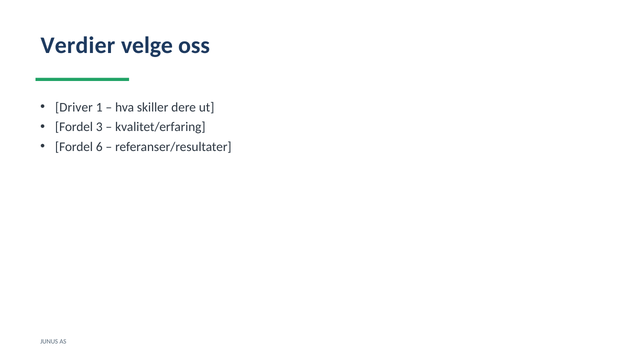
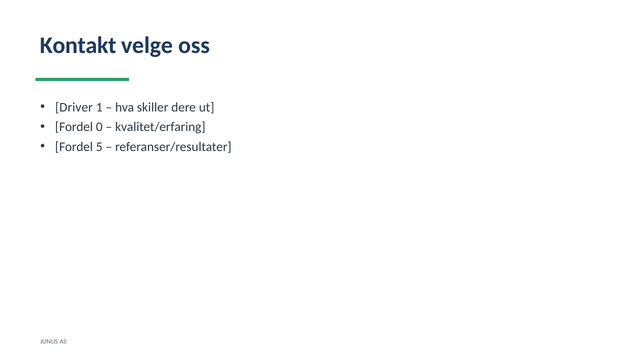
Verdier: Verdier -> Kontakt (78, 45)
3: 3 -> 0 (99, 127)
6: 6 -> 5 (99, 147)
